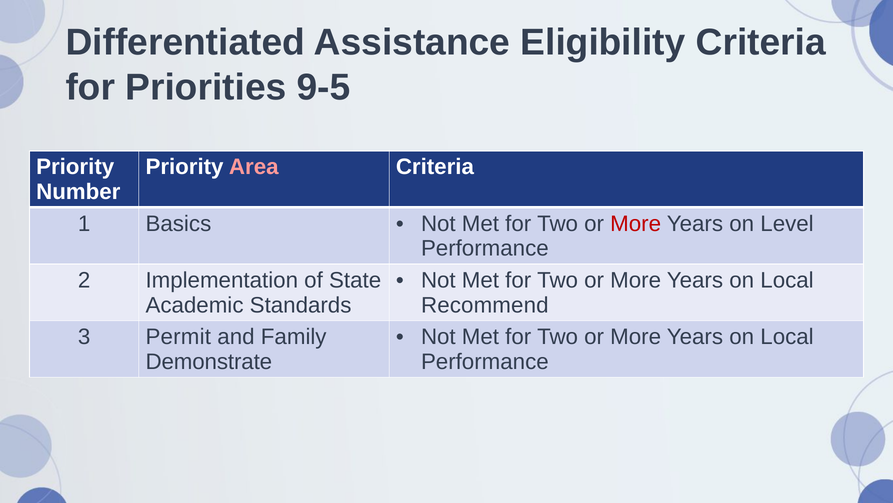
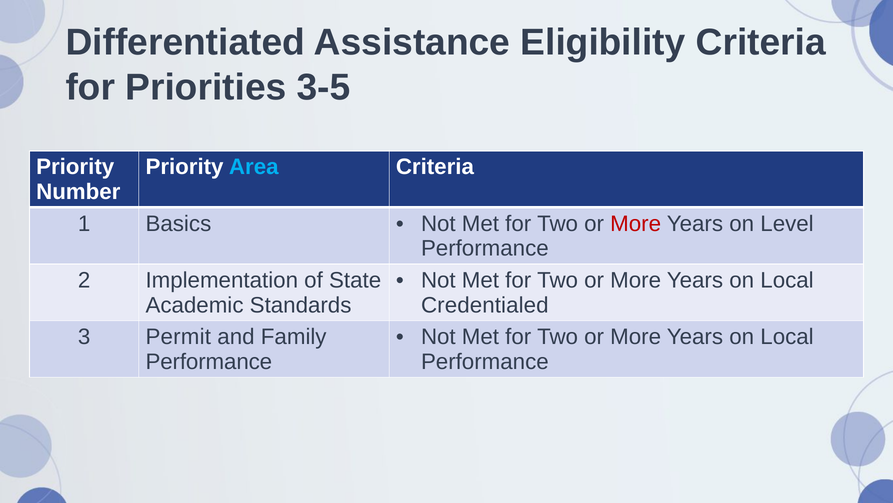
9-5: 9-5 -> 3-5 (324, 87)
Area colour: pink -> light blue (254, 167)
Recommend: Recommend -> Credentialed (485, 305)
Demonstrate: Demonstrate -> Performance (209, 361)
